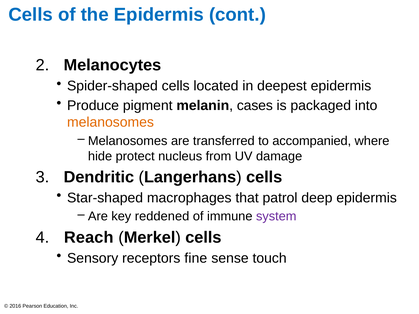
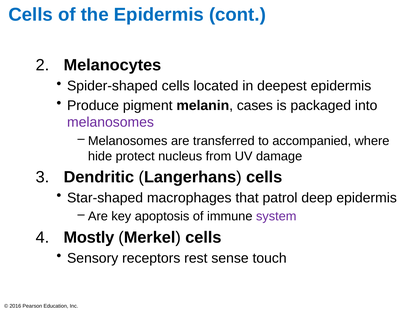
melanosomes colour: orange -> purple (111, 122)
reddened: reddened -> apoptosis (162, 217)
Reach: Reach -> Mostly (89, 238)
fine: fine -> rest (196, 258)
